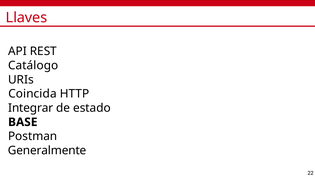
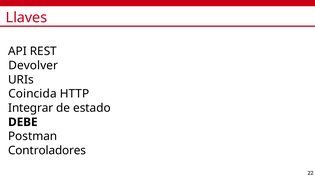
Catálogo: Catálogo -> Devolver (33, 66)
BASE: BASE -> DEBE (23, 122)
Generalmente: Generalmente -> Controladores (47, 151)
